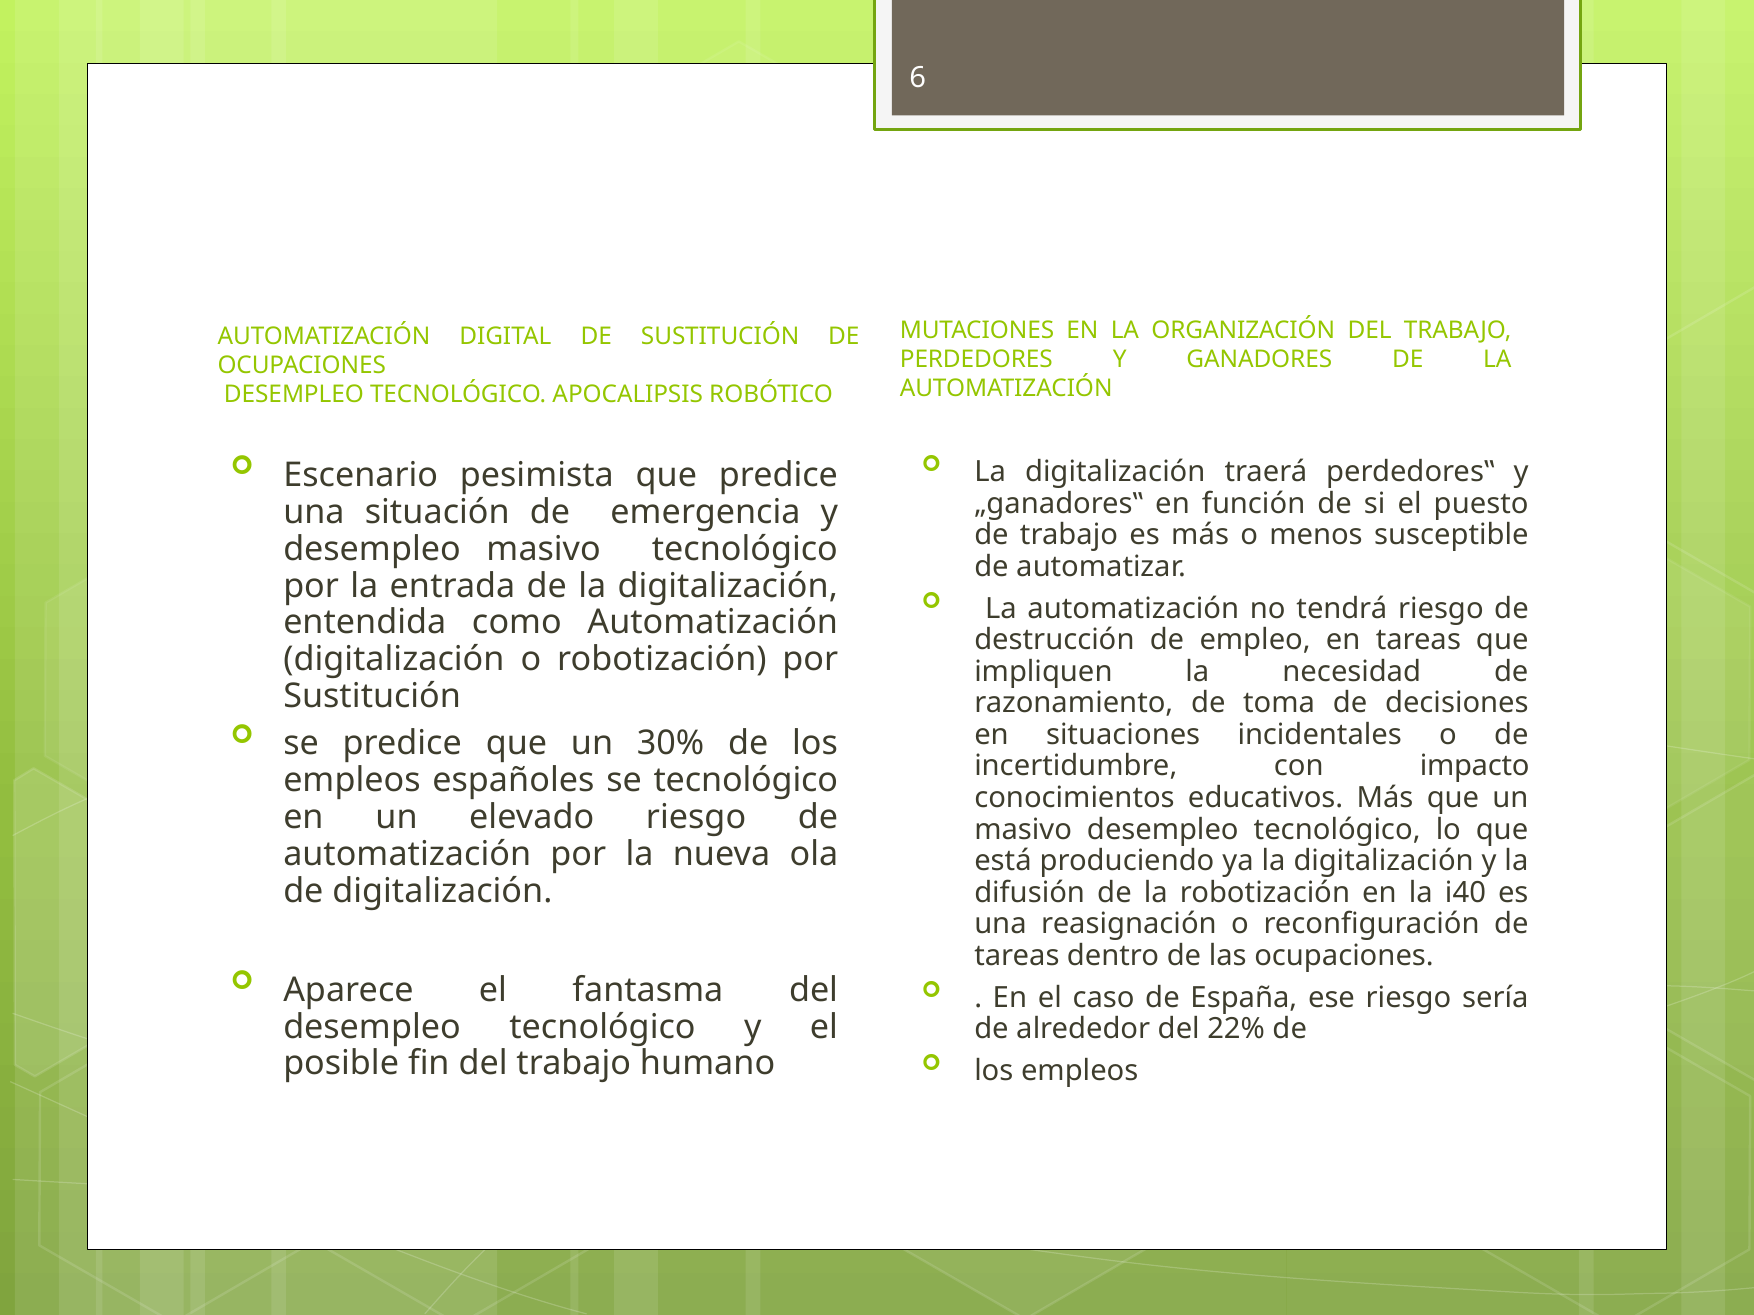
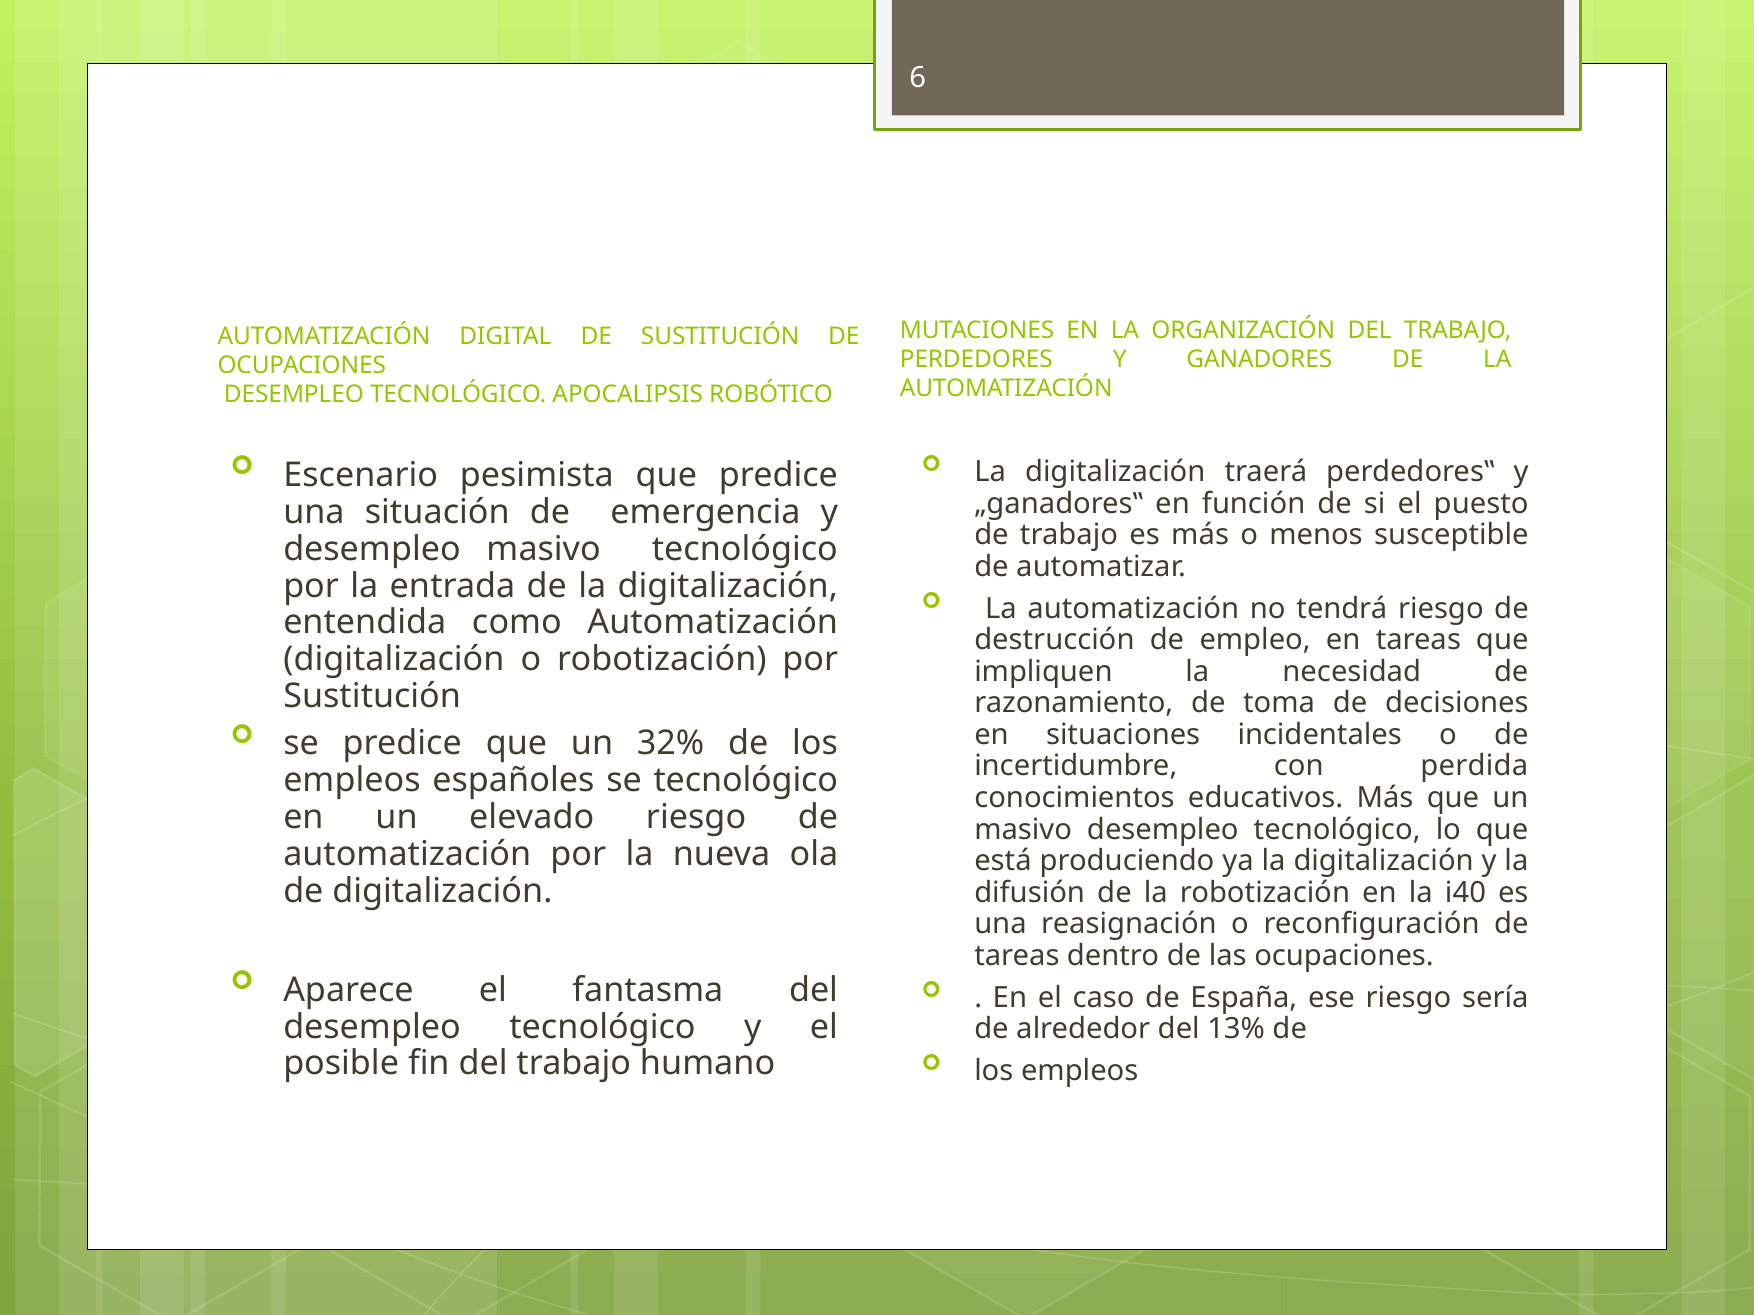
30%: 30% -> 32% (671, 744)
impacto: impacto -> perdida (1474, 767)
22%: 22% -> 13% (1236, 1030)
